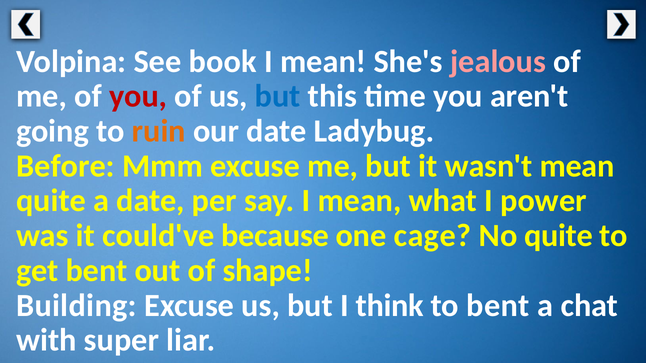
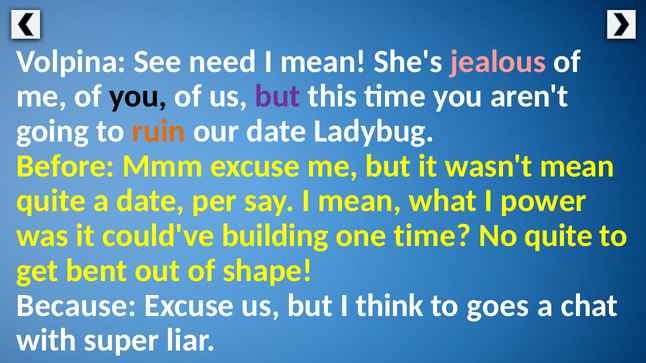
book: book -> need (223, 62)
you colour: red -> black (138, 96)
but colour: blue -> purple (278, 96)
because: because -> building (275, 236)
one cage: cage -> time (433, 236)
Building: Building -> Because (77, 306)
to bent: bent -> goes (498, 306)
